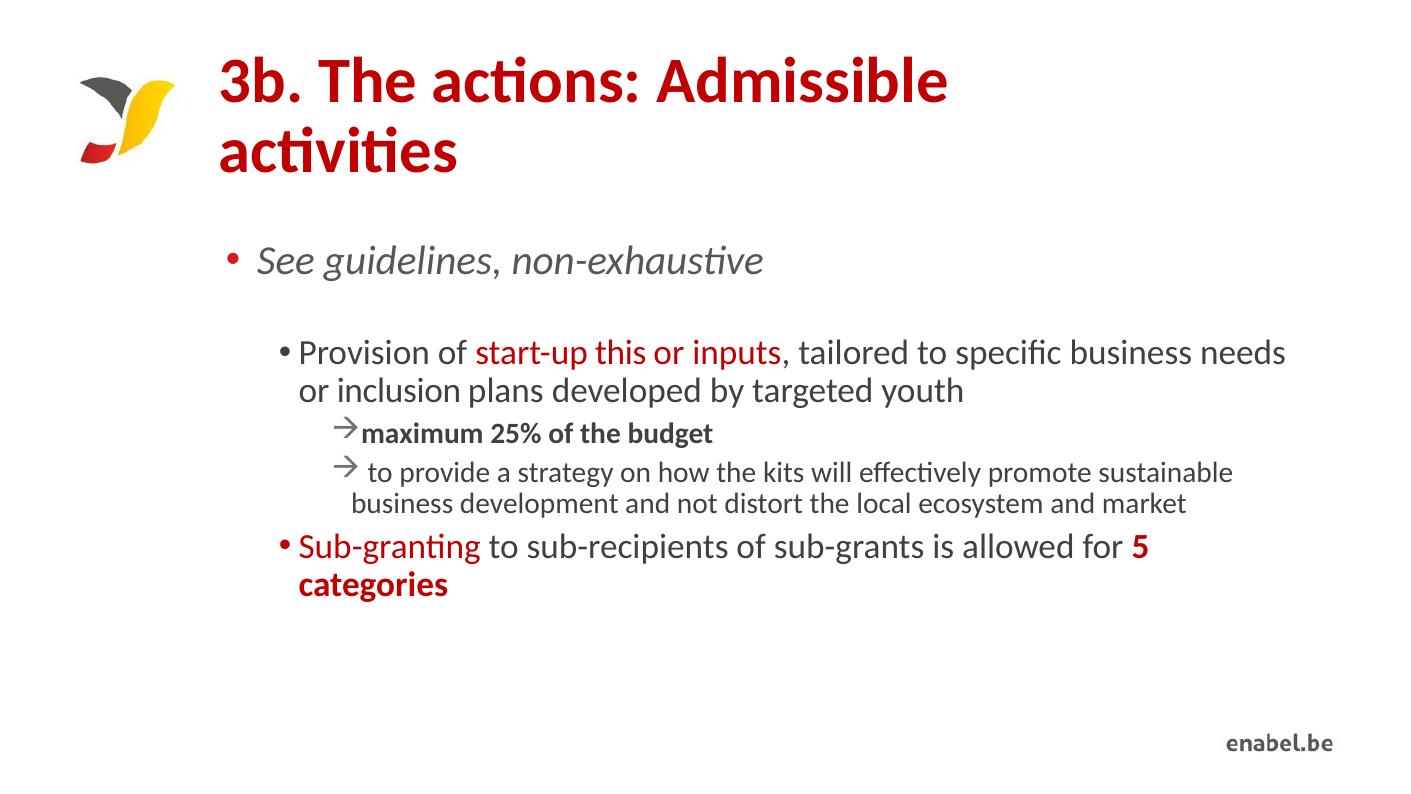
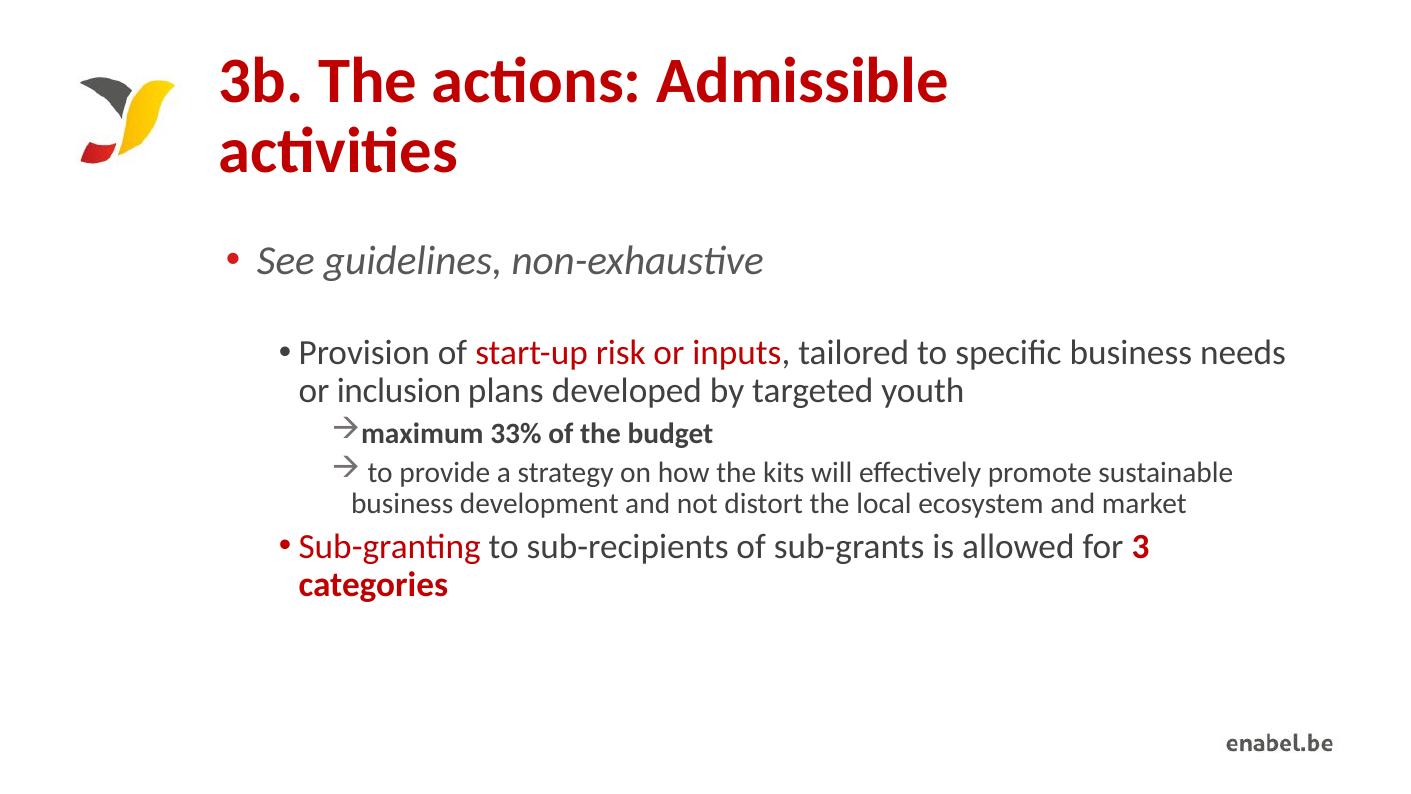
this: this -> risk (621, 353)
25%: 25% -> 33% (516, 433)
5: 5 -> 3 (1141, 546)
